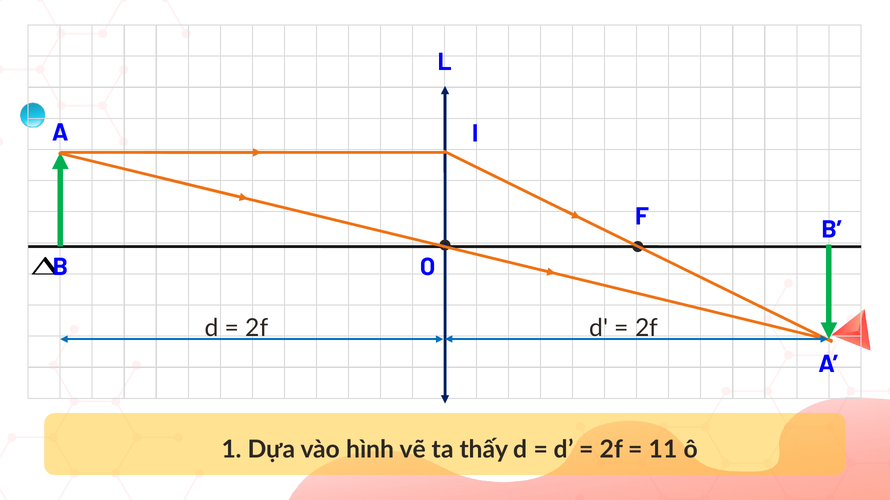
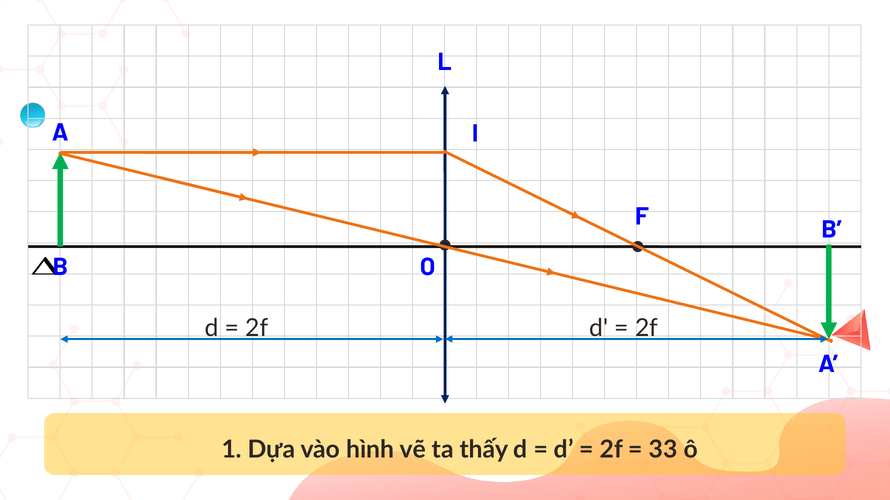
11: 11 -> 33 (663, 450)
